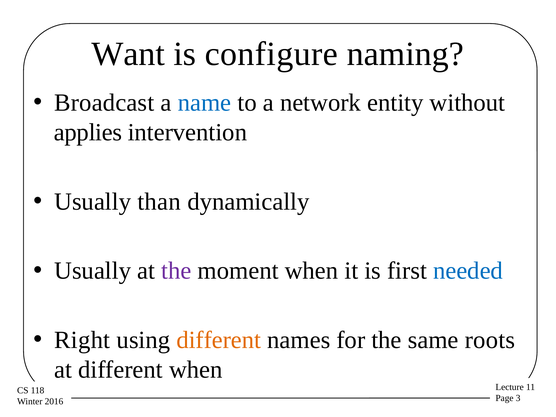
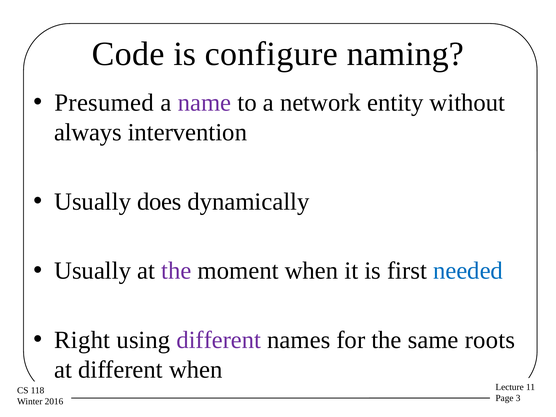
Want: Want -> Code (128, 54)
Broadcast: Broadcast -> Presumed (104, 103)
name colour: blue -> purple (205, 103)
applies: applies -> always (88, 132)
than: than -> does (159, 202)
different colour: orange -> purple (219, 340)
